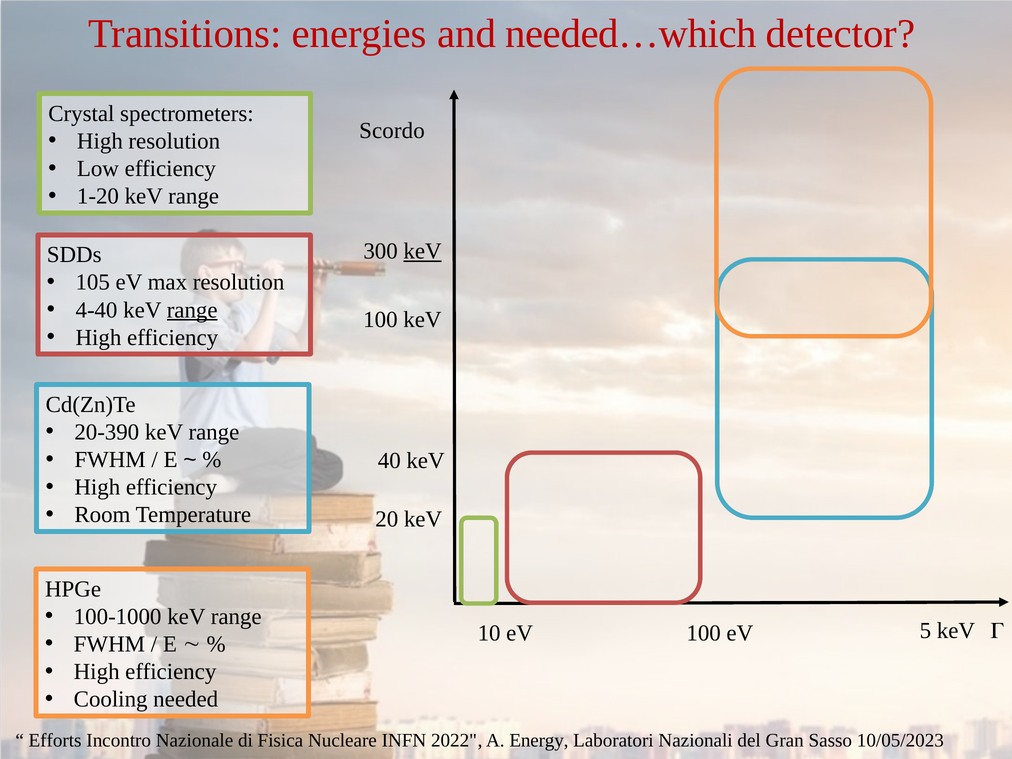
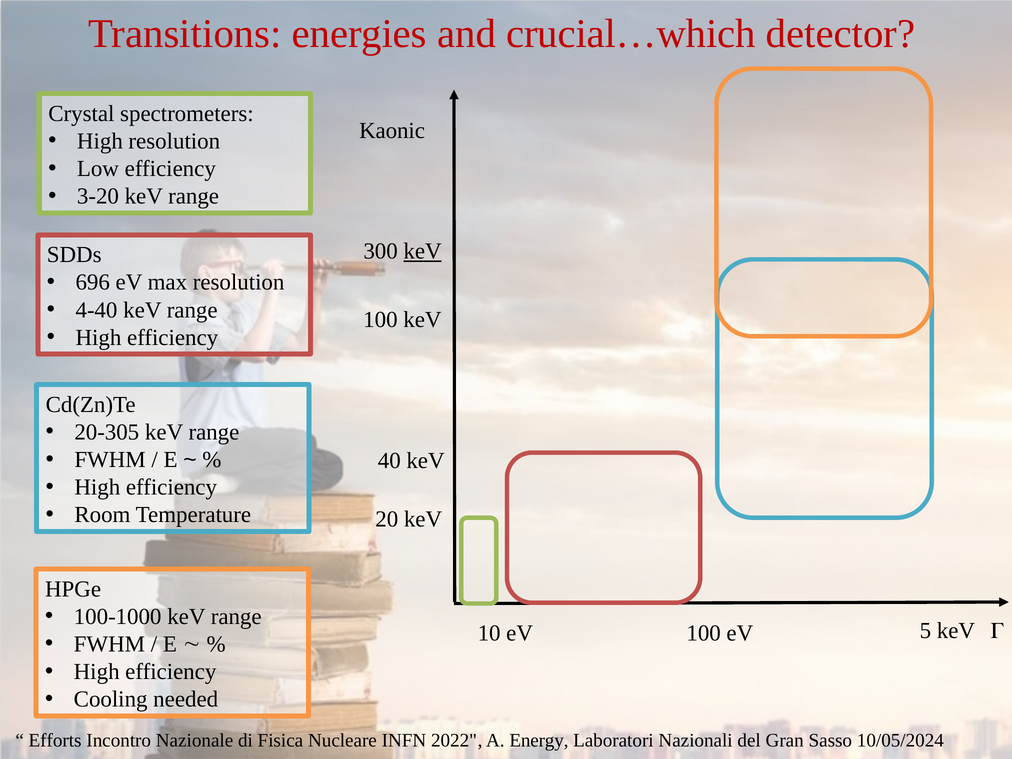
needed…which: needed…which -> crucial…which (631, 34)
Scordo: Scordo -> Kaonic (392, 130)
1-20: 1-20 -> 3-20 (98, 196)
105: 105 -> 696 (93, 282)
range underline: present -> none (192, 310)
20-390: 20-390 -> 20-305 (107, 432)
10/05/2023: 10/05/2023 -> 10/05/2024 (900, 740)
